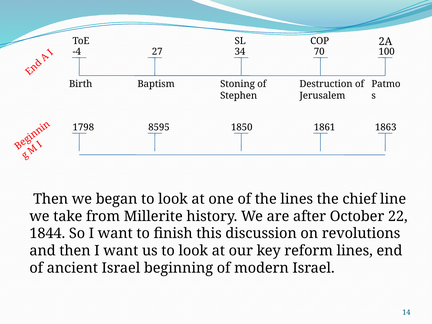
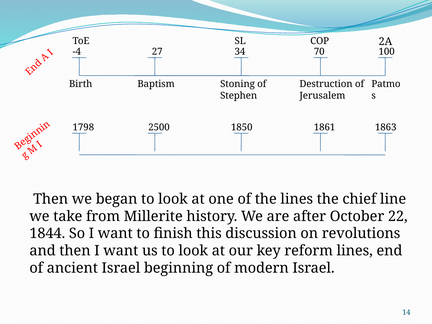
8595: 8595 -> 2500 (159, 127)
